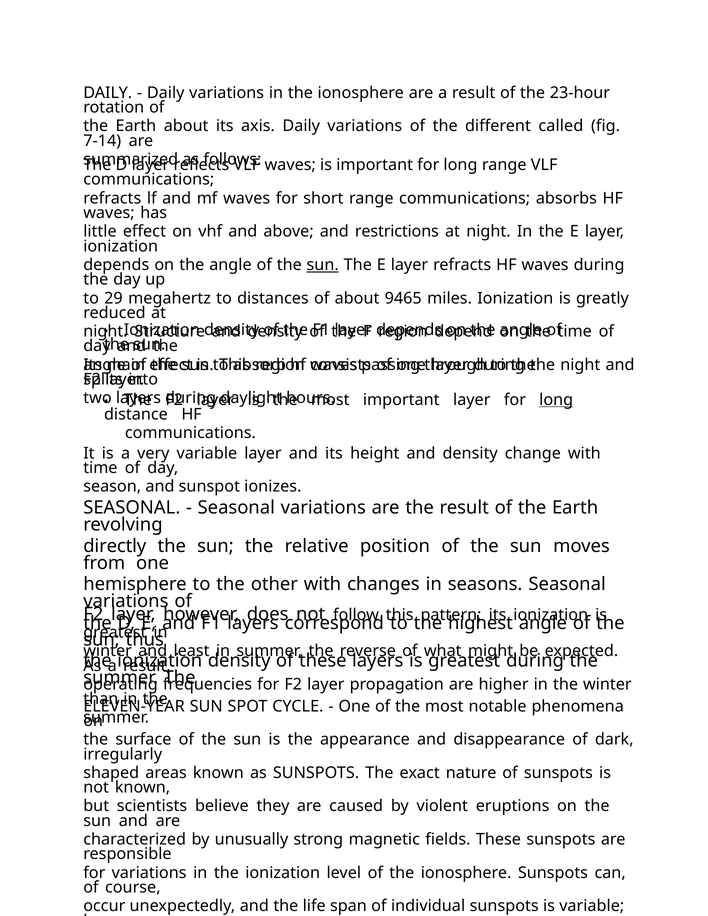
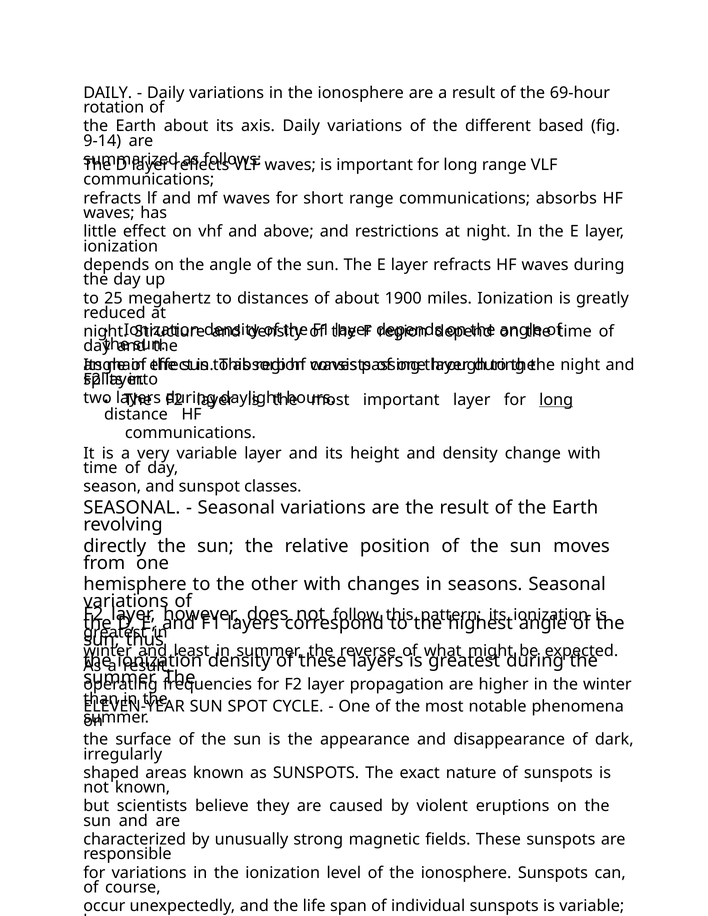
23-hour: 23-hour -> 69-hour (580, 93)
called: called -> based (561, 126)
7-14: 7-14 -> 9-14 (102, 141)
sun underline: present -> none (323, 265)
29: 29 -> 25 (113, 298)
9465: 9465 -> 1900 (403, 298)
ionizes: ionizes -> classes (273, 486)
